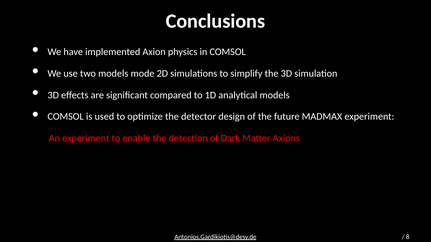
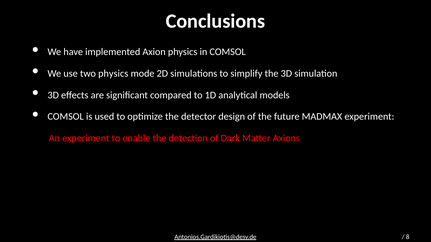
two models: models -> physics (113, 74)
